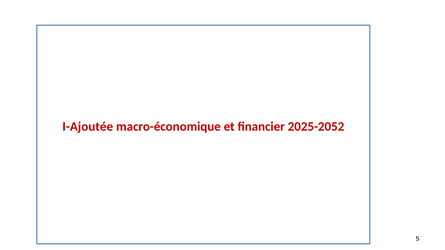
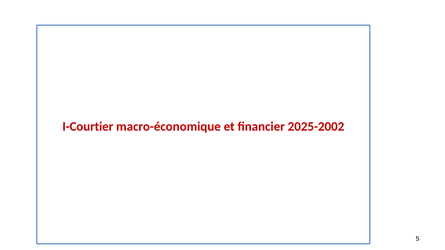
I-Ajoutée: I-Ajoutée -> I-Courtier (88, 127)
2025-2052: 2025-2052 -> 2025-2002 (316, 127)
